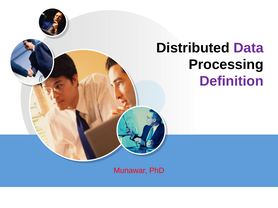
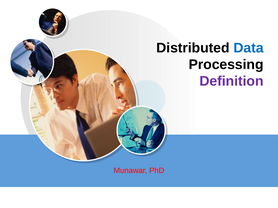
Data colour: purple -> blue (249, 48)
